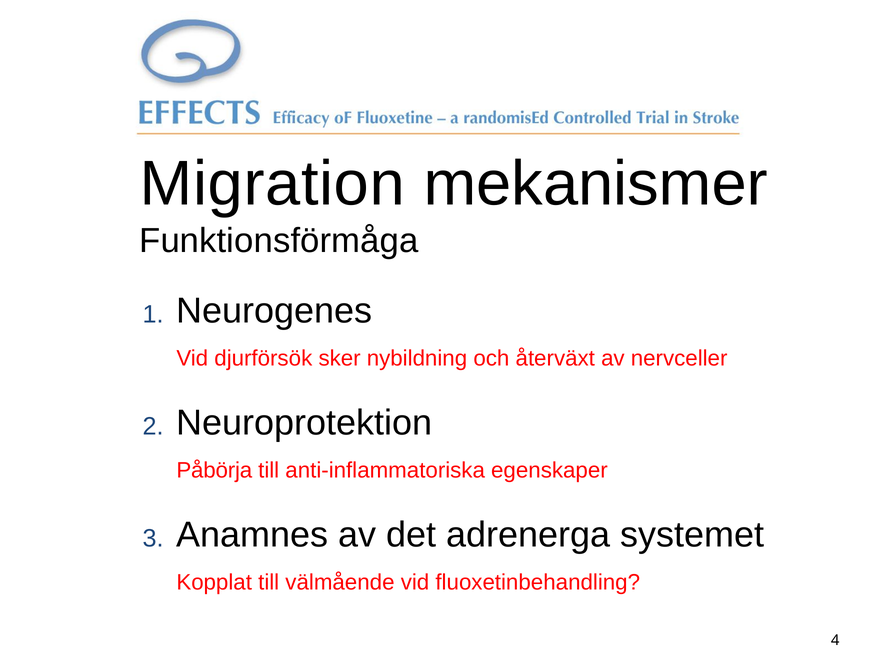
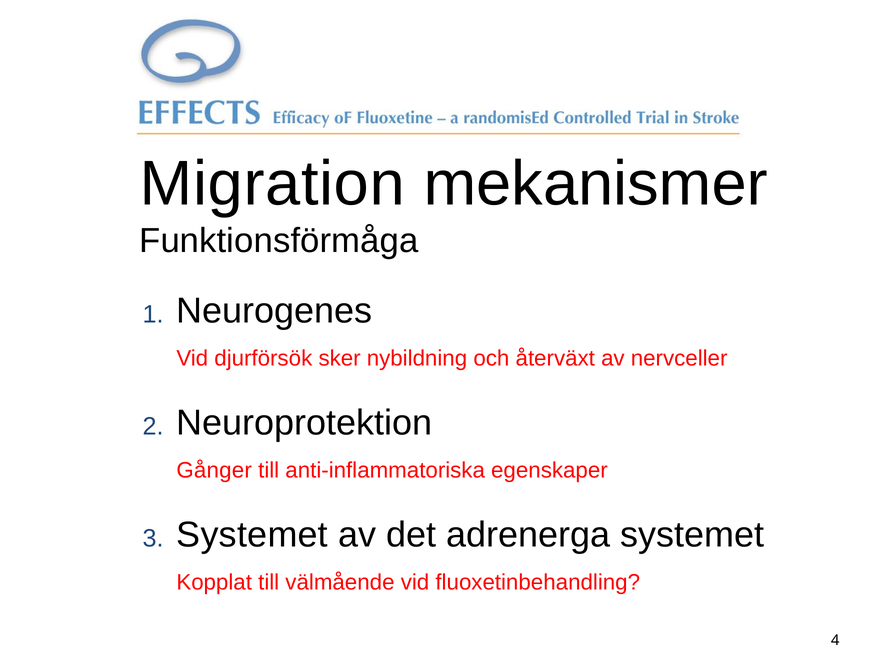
Påbörja: Påbörja -> Gånger (214, 470)
Anamnes: Anamnes -> Systemet (252, 535)
